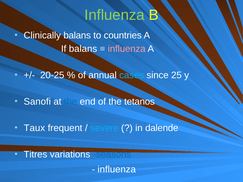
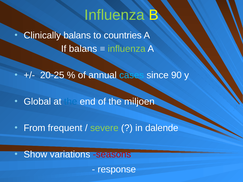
influenza colour: pink -> light green (127, 49)
25: 25 -> 90 (176, 75)
Sanofi: Sanofi -> Global (37, 102)
tetanos: tetanos -> miljoen (139, 102)
Taux: Taux -> From (34, 128)
severe colour: light blue -> light green (104, 128)
Titres: Titres -> Show (35, 155)
seasons colour: blue -> red (112, 155)
influenza: influenza -> response (117, 170)
